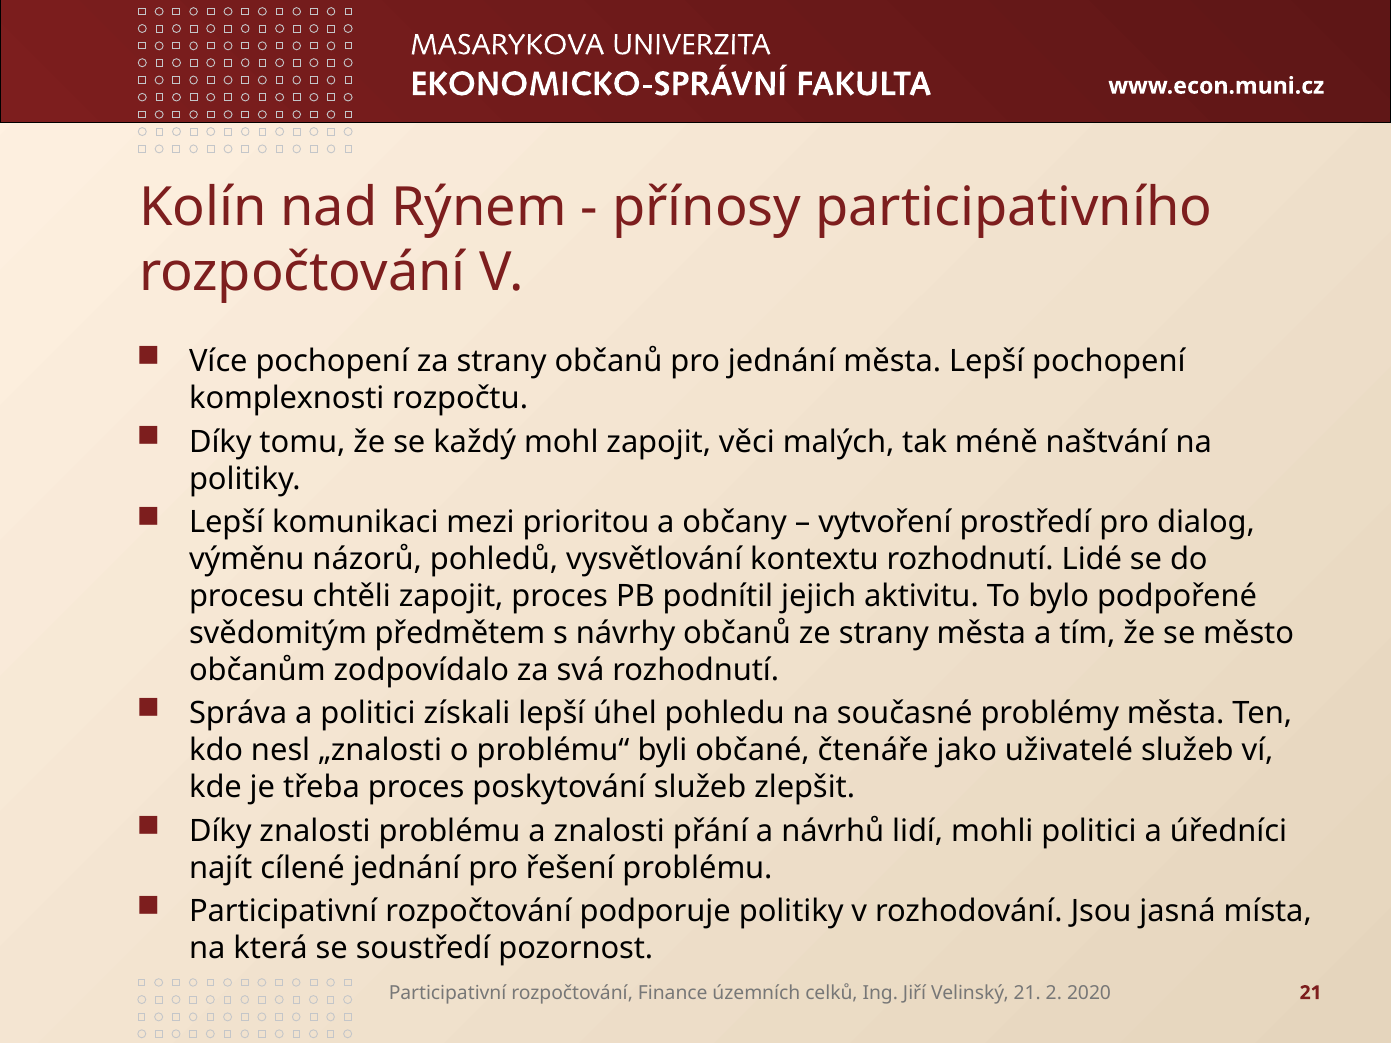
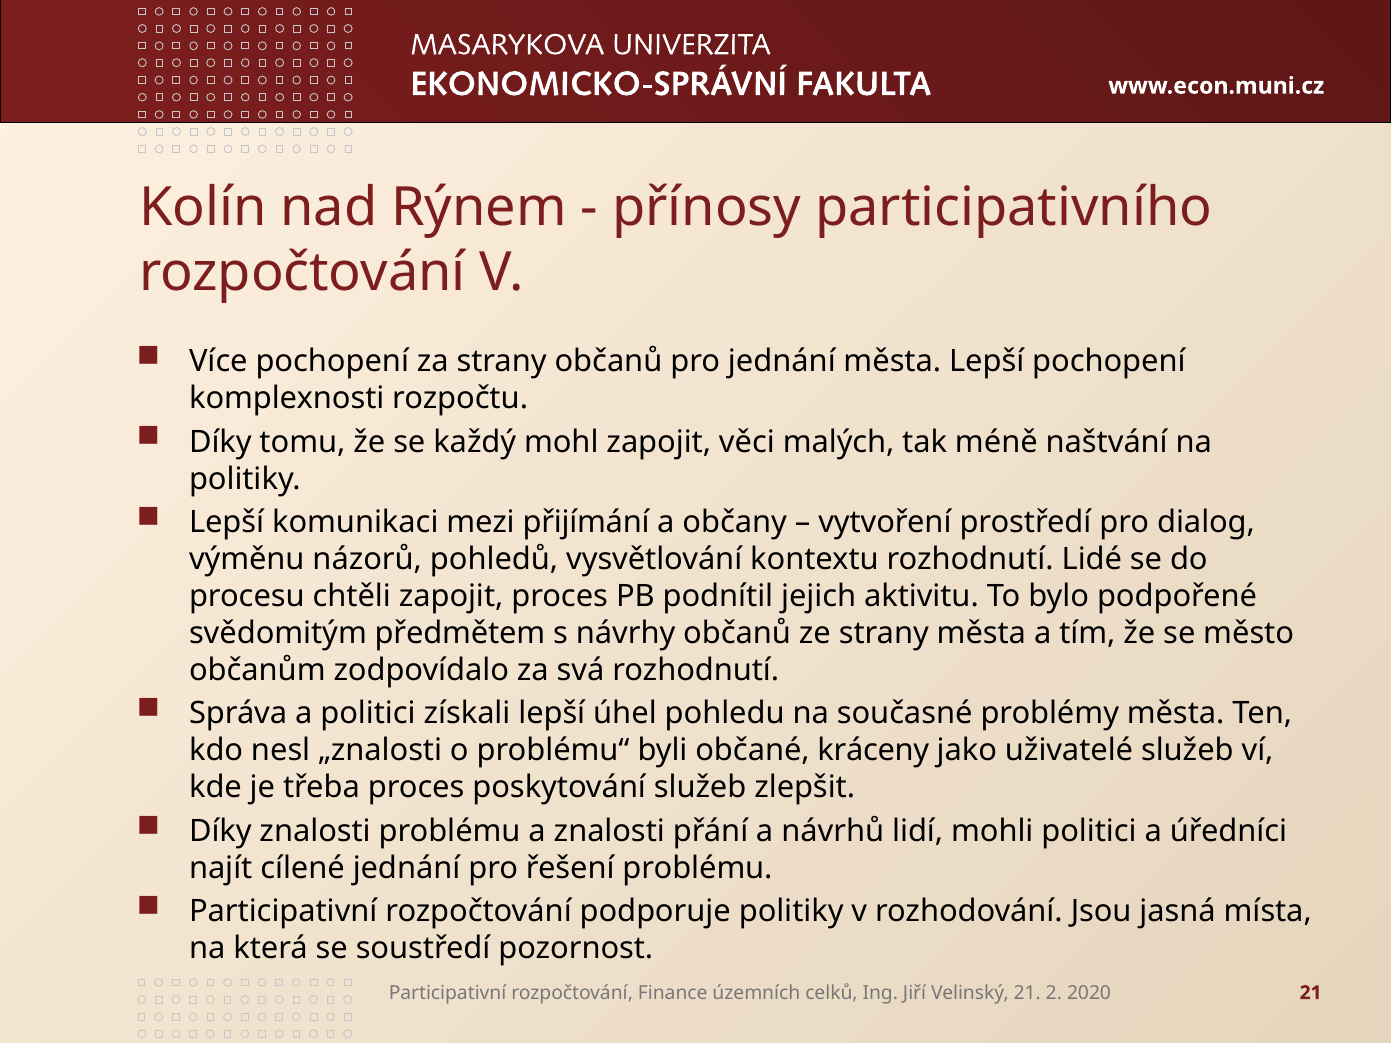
prioritou: prioritou -> přijímání (586, 522)
čtenáře: čtenáře -> kráceny (873, 751)
